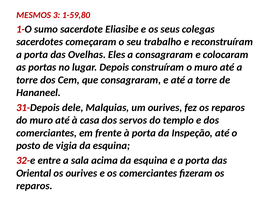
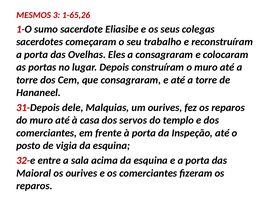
1-59,80: 1-59,80 -> 1-65,26 (76, 15)
Oriental: Oriental -> Maioral (34, 173)
